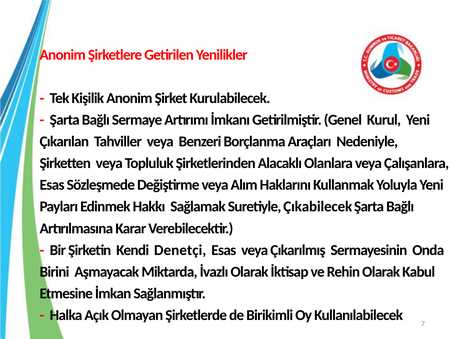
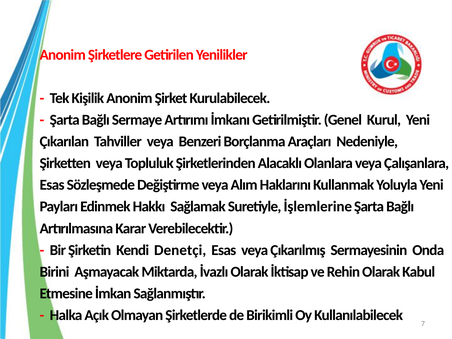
Çıkabilecek: Çıkabilecek -> İşlemlerine (318, 207)
